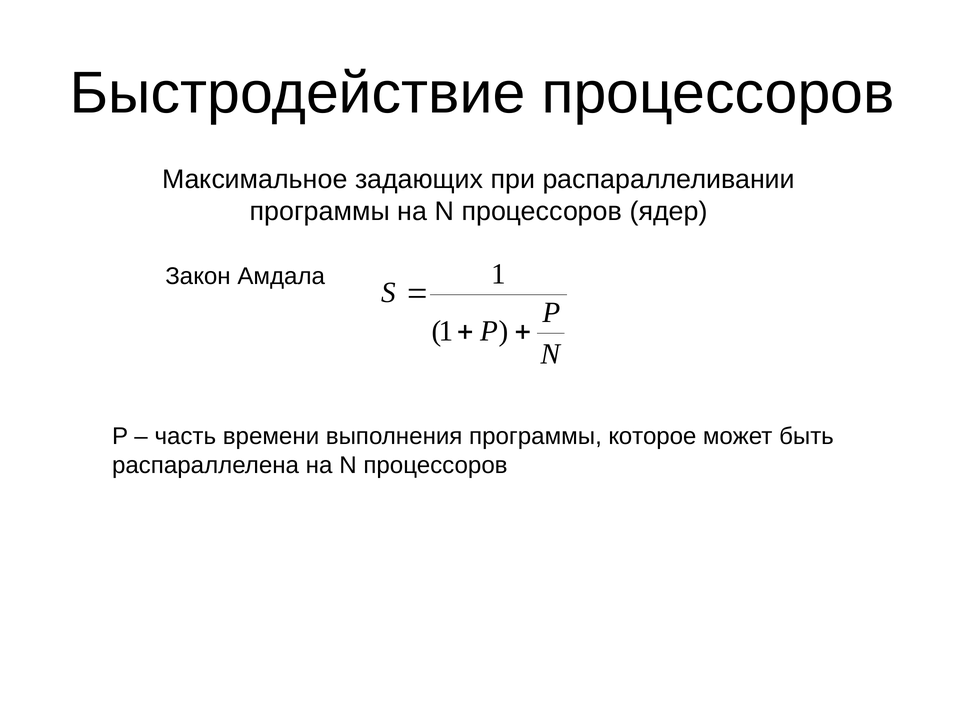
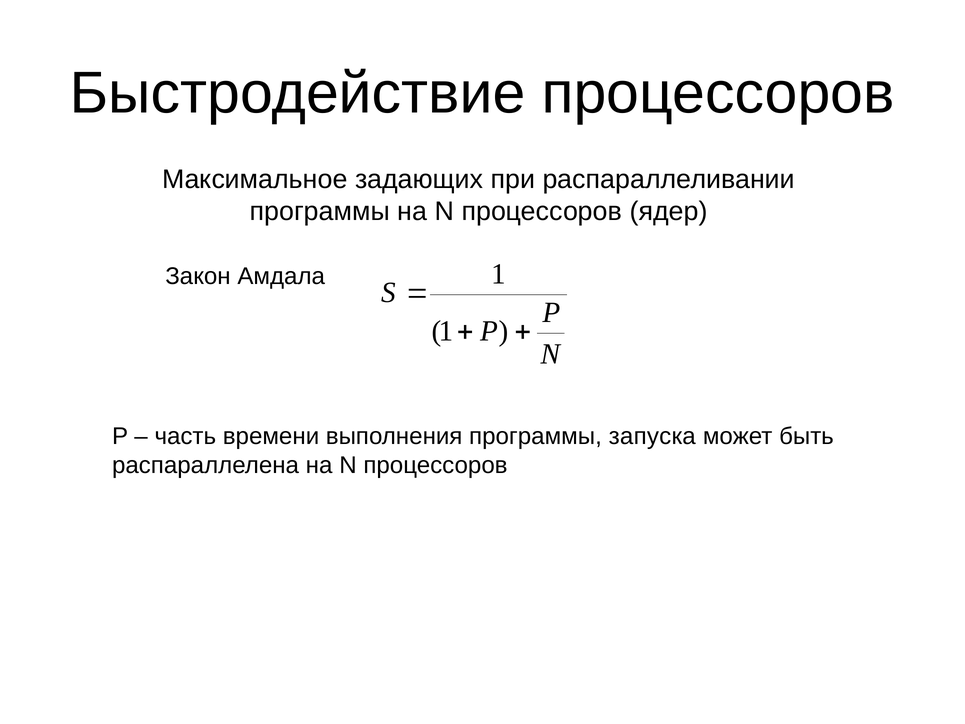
которое: которое -> запуска (652, 436)
